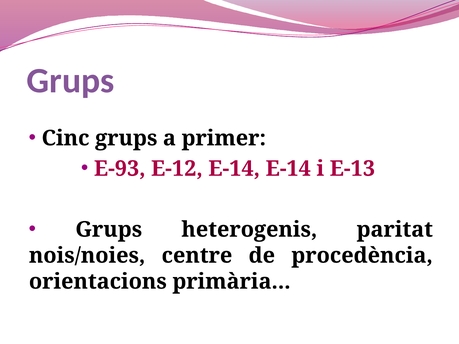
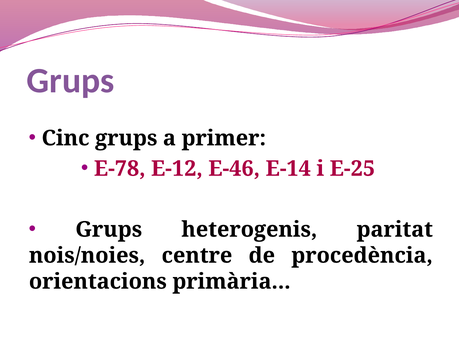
E-93: E-93 -> E-78 (120, 169)
E-12 E-14: E-14 -> E-46 (234, 169)
E-13: E-13 -> E-25 (352, 169)
